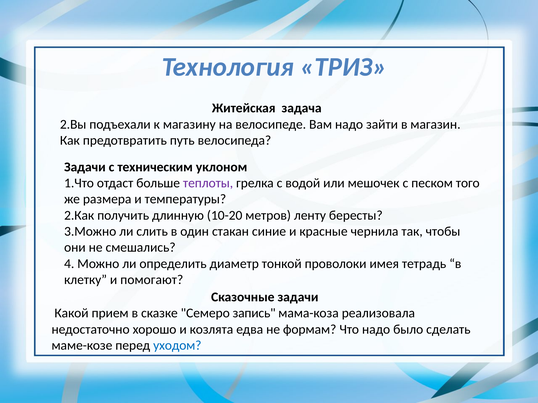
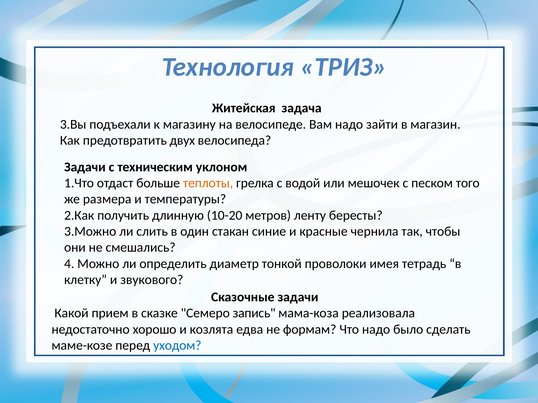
2.Вы: 2.Вы -> 3.Вы (73, 124)
путь: путь -> двух (182, 141)
теплоты colour: purple -> orange (208, 183)
помогают: помогают -> звукового (152, 280)
